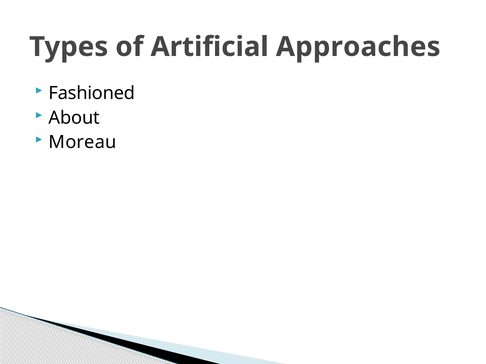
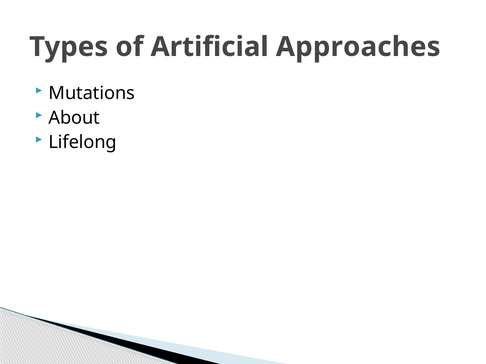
Fashioned: Fashioned -> Mutations (92, 93)
Moreau: Moreau -> Lifelong (83, 143)
